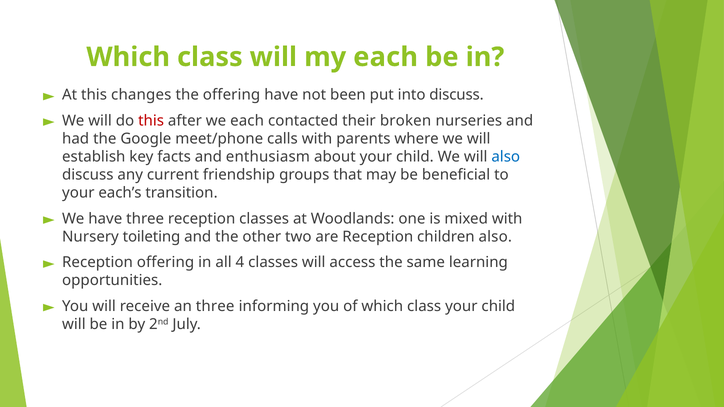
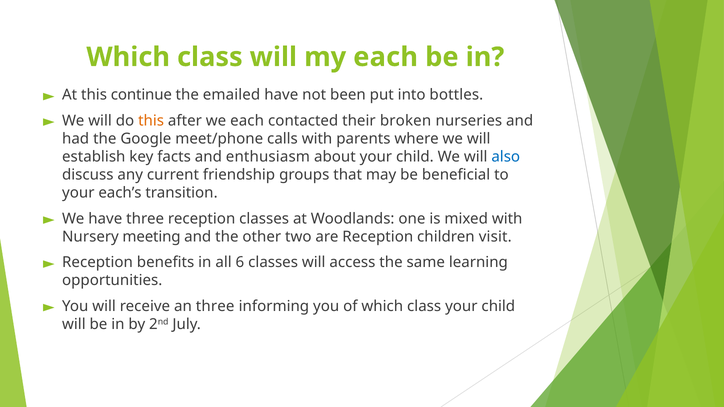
changes: changes -> continue (141, 95)
the offering: offering -> emailed (232, 95)
into discuss: discuss -> bottles (456, 95)
this colour: red -> orange (151, 121)
toileting: toileting -> meeting (152, 237)
children also: also -> visit (495, 237)
Reception offering: offering -> benefits (166, 263)
4: 4 -> 6 (240, 263)
